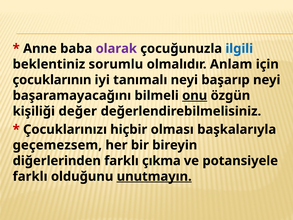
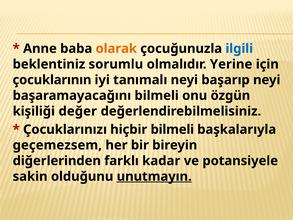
olarak colour: purple -> orange (116, 49)
Anlam: Anlam -> Yerine (231, 64)
onu underline: present -> none (195, 95)
hiçbir olması: olması -> bilmeli (172, 129)
çıkma: çıkma -> kadar (161, 161)
farklı: farklı -> sakin (30, 176)
